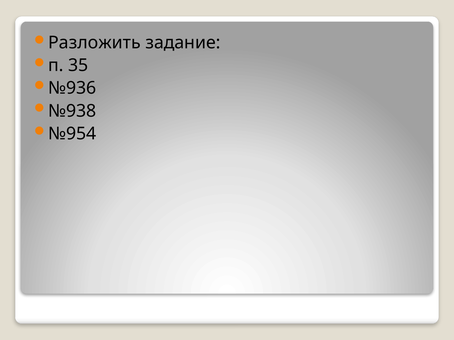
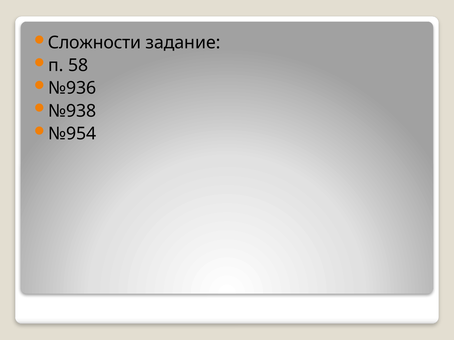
Разложить: Разложить -> Сложности (95, 43)
35: 35 -> 58 (78, 65)
